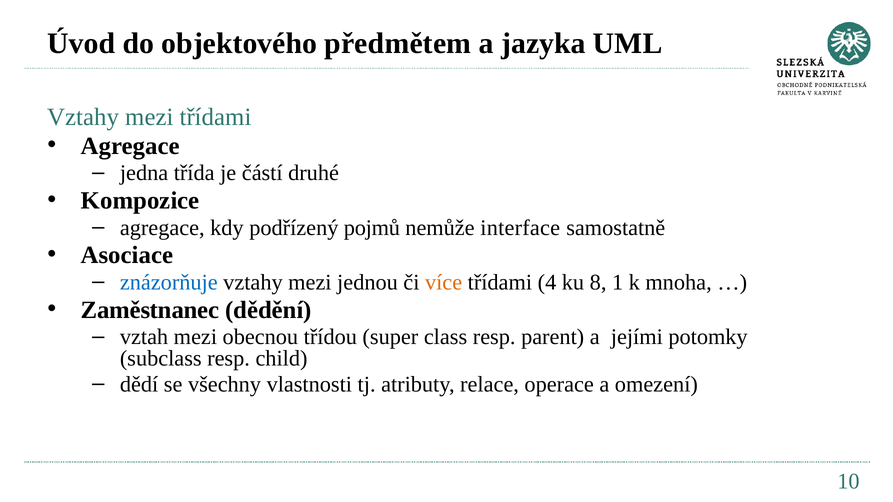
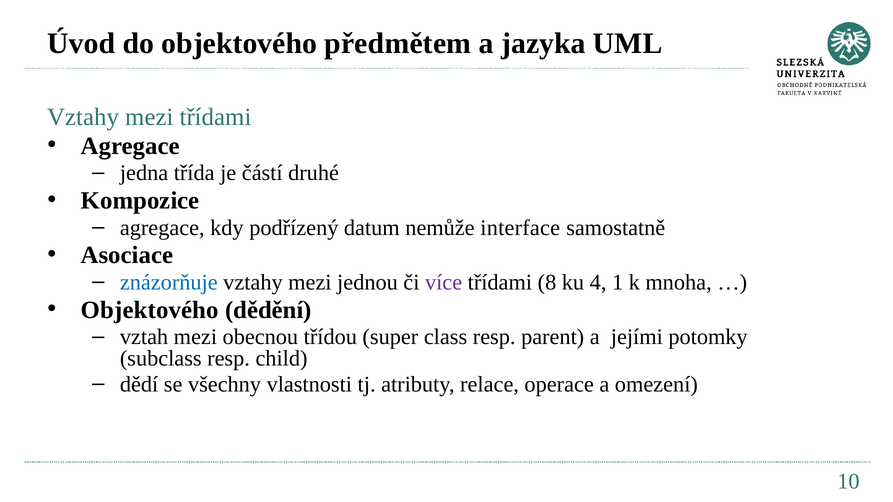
pojmů: pojmů -> datum (372, 228)
více colour: orange -> purple (444, 283)
4: 4 -> 8 (547, 283)
8: 8 -> 4 (598, 283)
Zaměstnanec: Zaměstnanec -> Objektového (150, 310)
